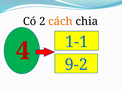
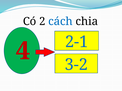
cách colour: orange -> blue (60, 22)
1-1: 1-1 -> 2-1 (77, 42)
9-2: 9-2 -> 3-2 (76, 65)
